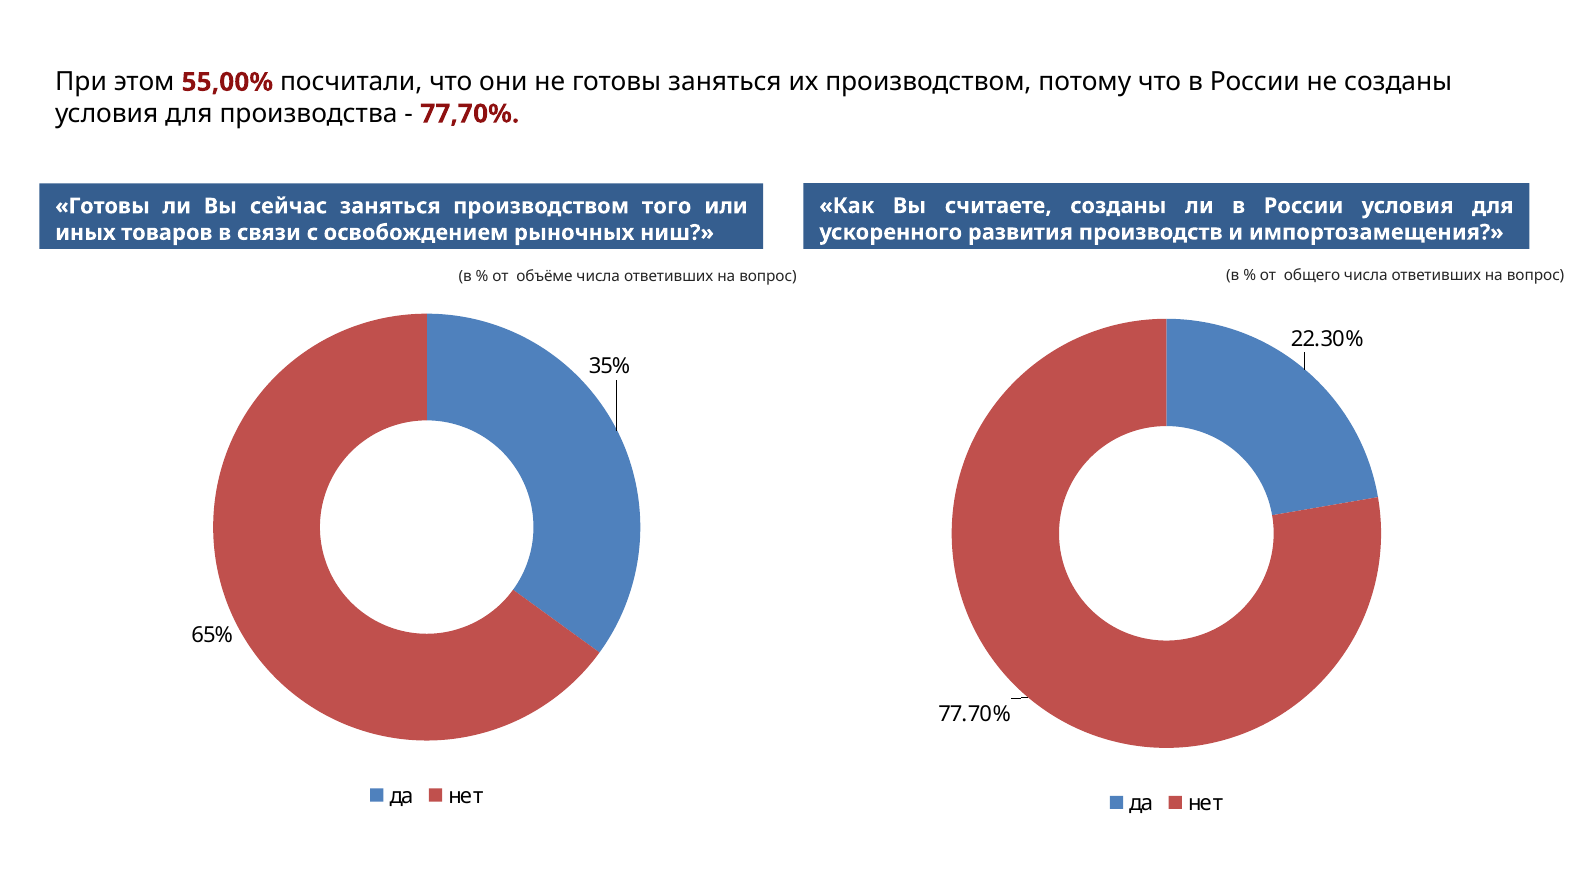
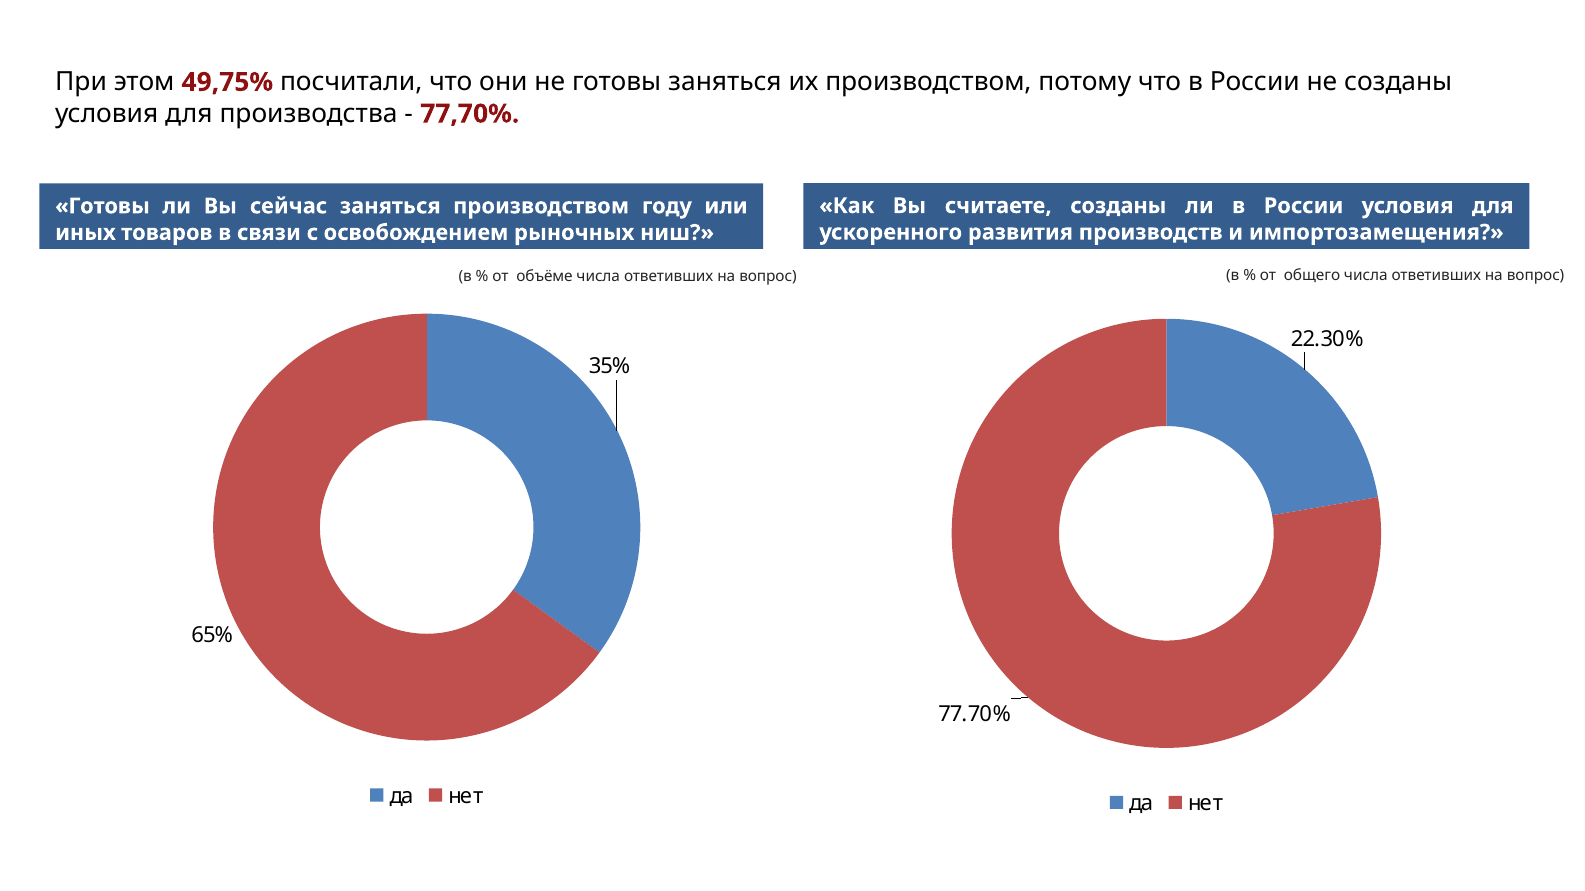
55,00%: 55,00% -> 49,75% (227, 82)
того: того -> году (667, 206)
